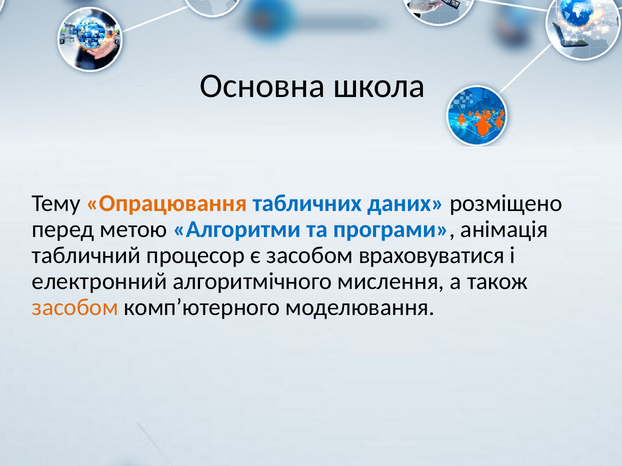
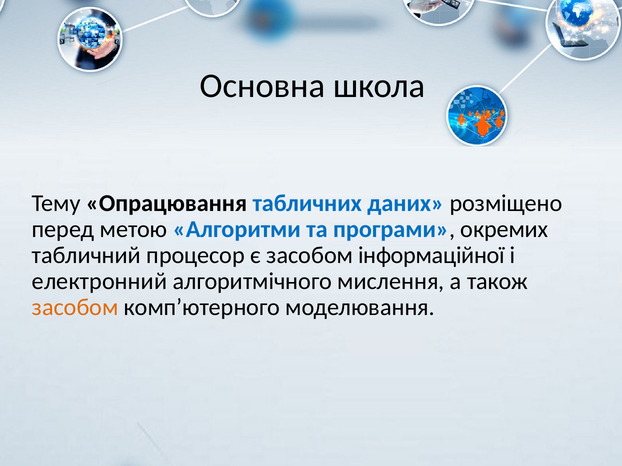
Опрацювання colour: orange -> black (167, 203)
анімація: анімація -> окремих (504, 229)
враховуватися: враховуватися -> інформаційної (432, 256)
